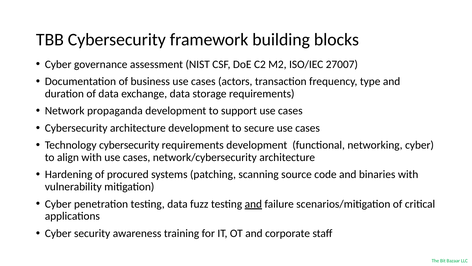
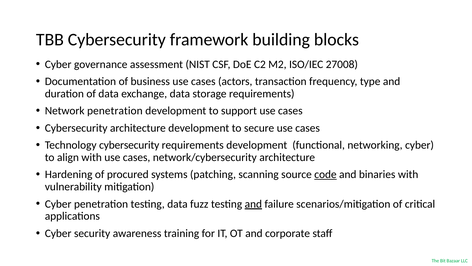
27007: 27007 -> 27008 (342, 64)
Network propaganda: propaganda -> penetration (115, 111)
code underline: none -> present (325, 174)
